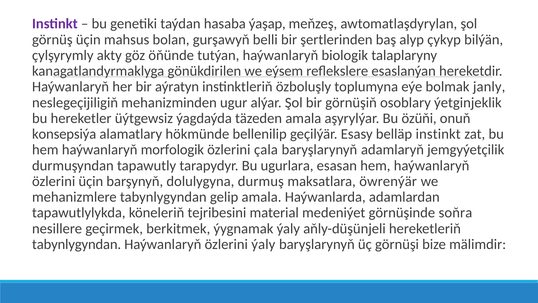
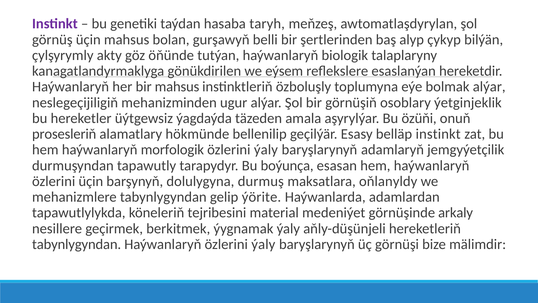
ýaşap: ýaşap -> taryh (267, 24)
bir aýratyn: aýratyn -> mahsus (177, 87)
bolmak janly: janly -> alýar (489, 87)
konsepsiýa: konsepsiýa -> prosesleriň (64, 134)
çala: çala -> ýaly (266, 150)
ugurlara: ugurlara -> boýunça (287, 165)
öwrenýär: öwrenýär -> oňlanyldy (388, 181)
gelip amala: amala -> ýörite (261, 197)
soňra: soňra -> arkaly (456, 213)
